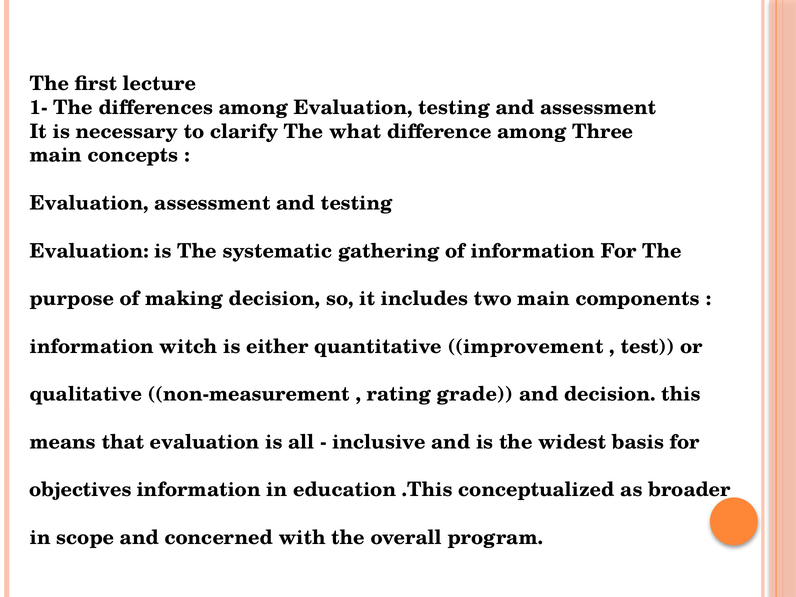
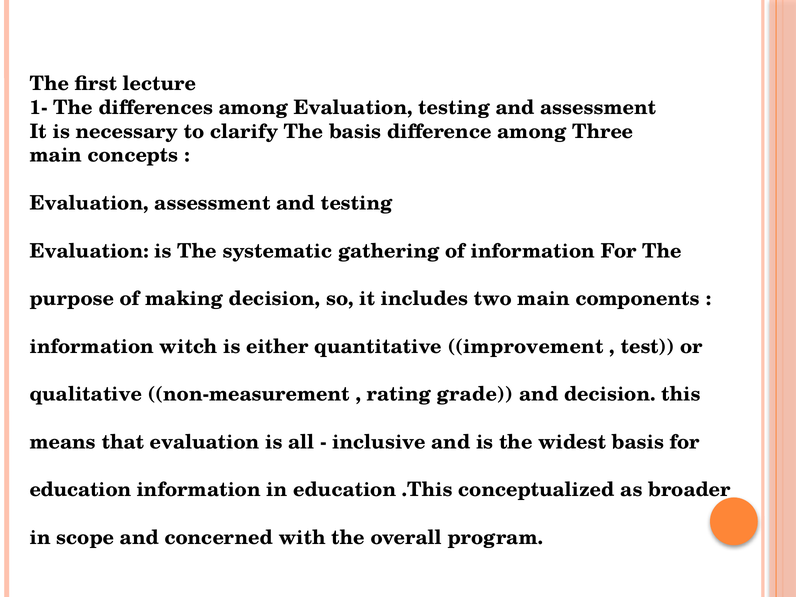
The what: what -> basis (355, 132)
objectives: objectives -> education (80, 490)
